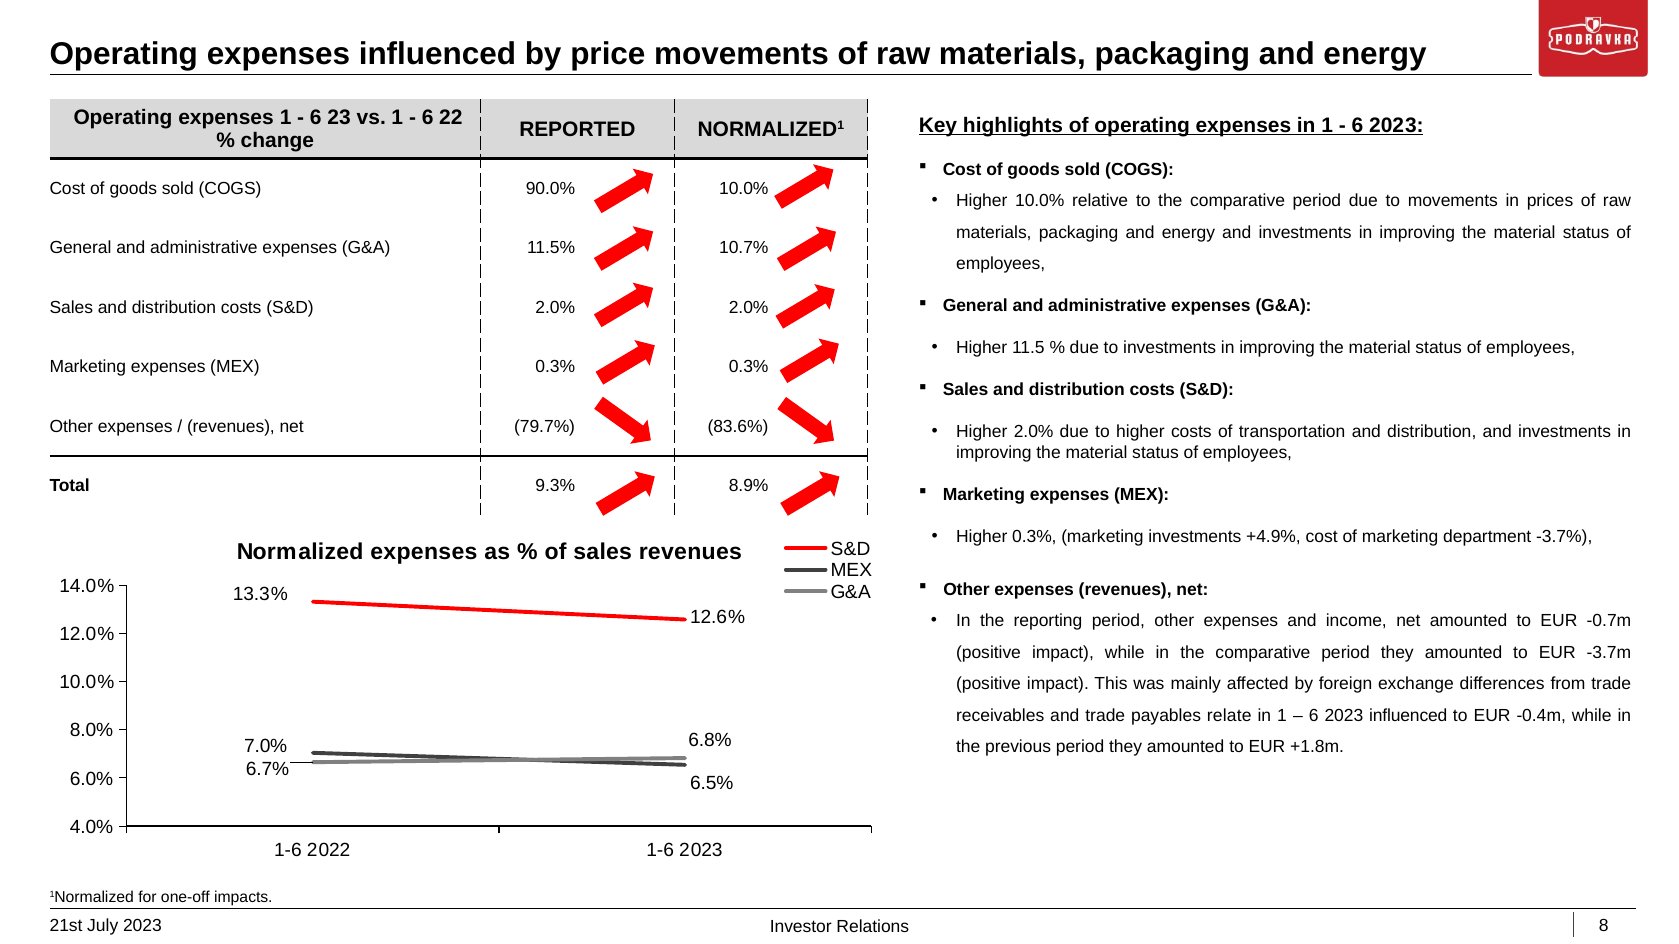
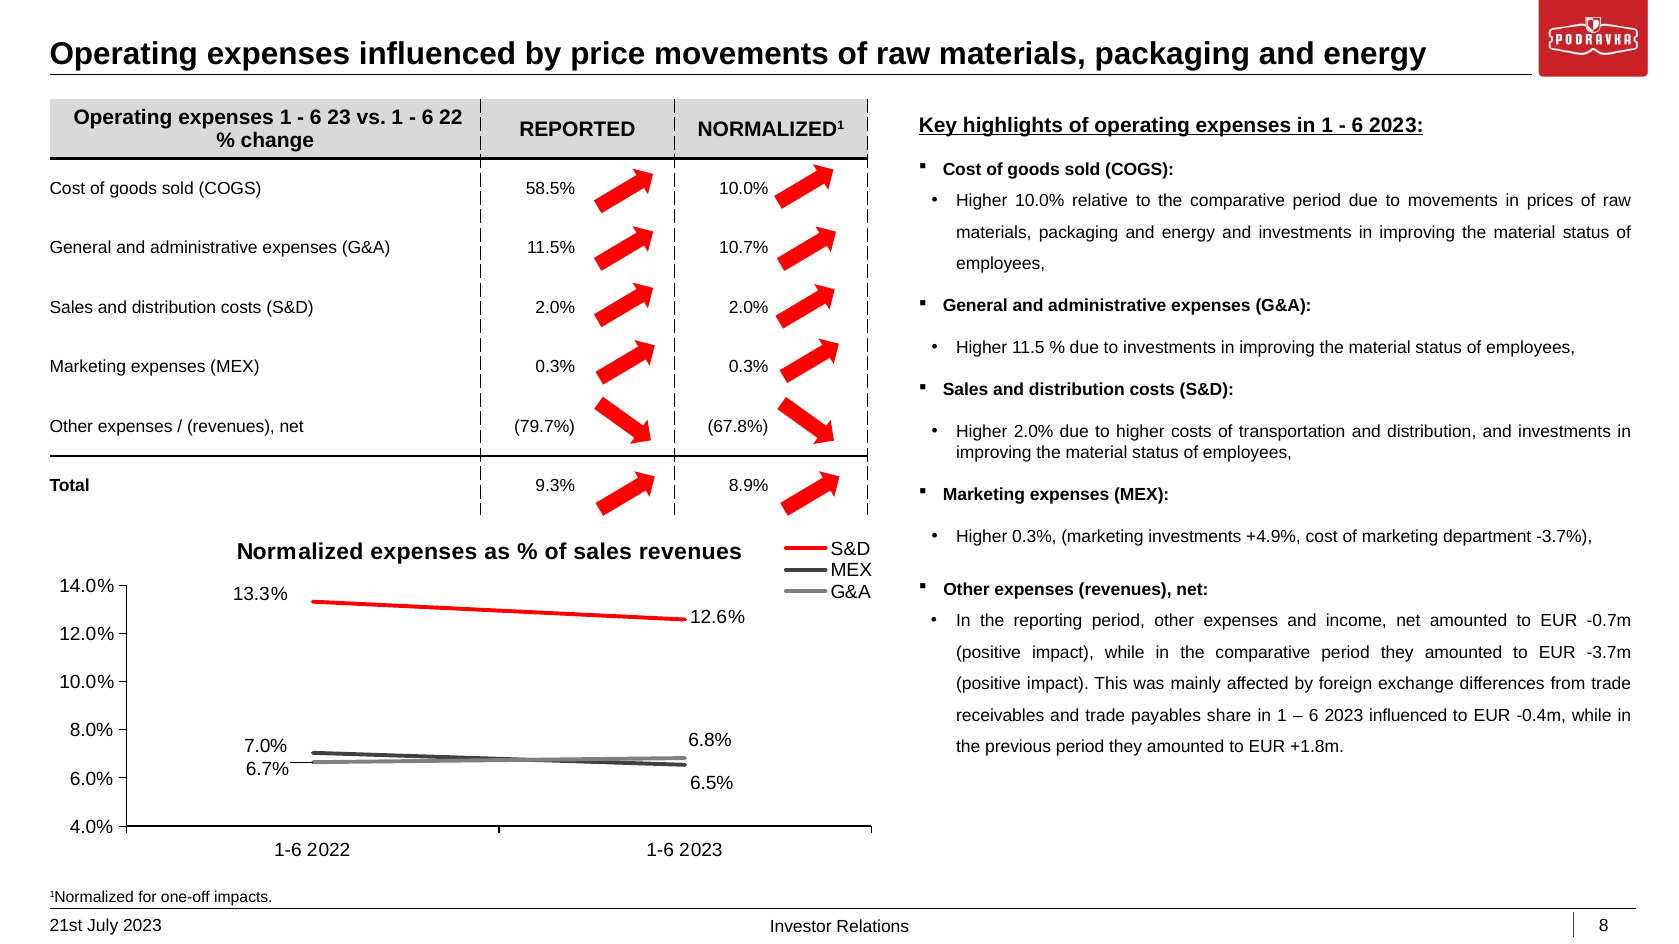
90.0%: 90.0% -> 58.5% (550, 189)
83.6%: 83.6% -> 67.8% (738, 427)
relate: relate -> share (1229, 716)
